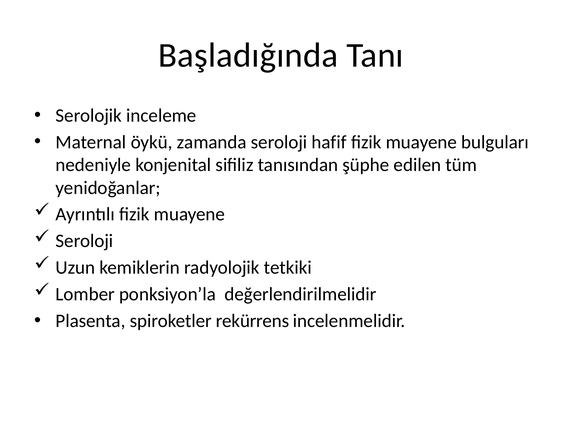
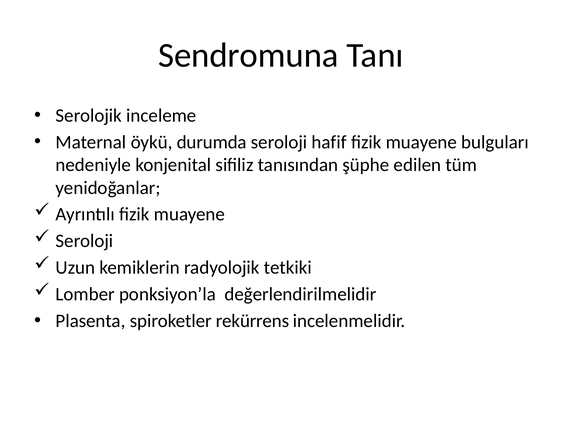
Başladığında: Başladığında -> Sendromuna (248, 55)
zamanda: zamanda -> durumda (212, 142)
